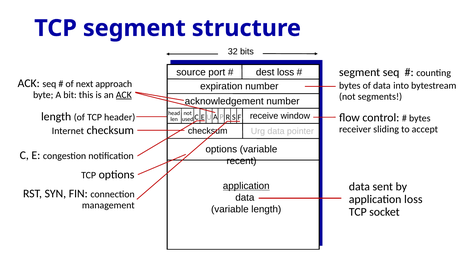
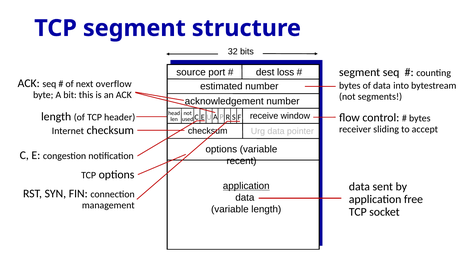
approach: approach -> overflow (114, 84)
expiration: expiration -> estimated (221, 86)
ACK underline: present -> none (124, 95)
application loss: loss -> free (413, 199)
